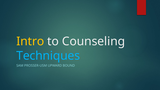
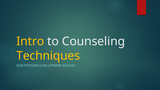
Techniques colour: light blue -> yellow (48, 56)
